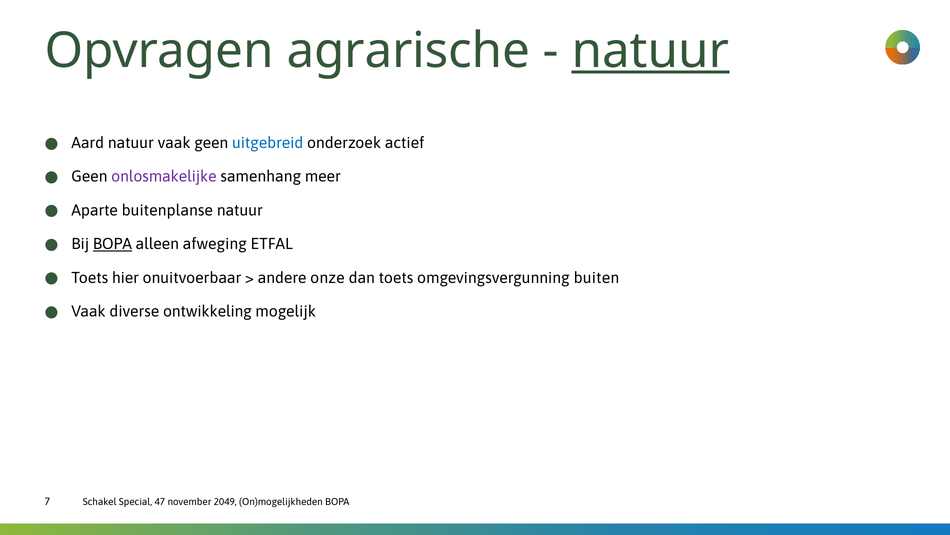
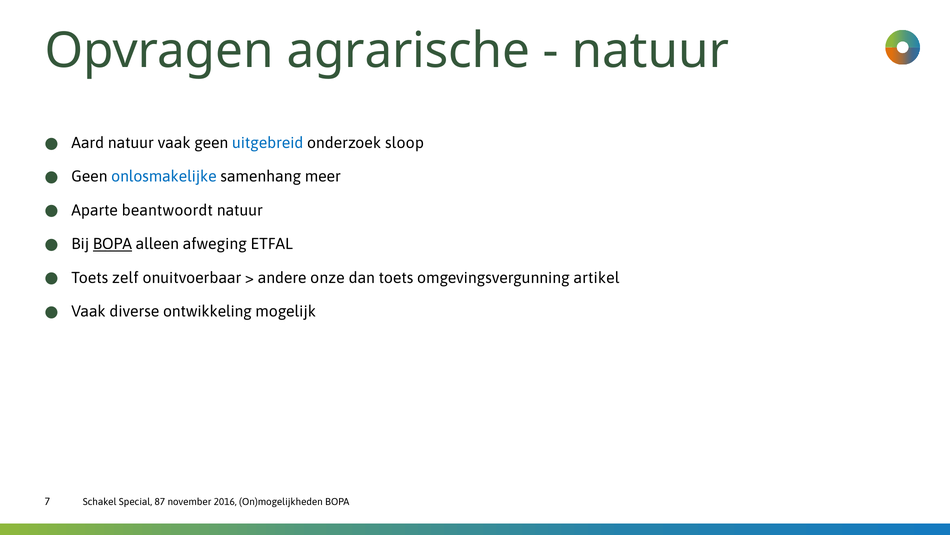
natuur underline: present -> none (650, 51)
actief: actief -> sloop (404, 143)
onlosmakelijke colour: purple -> blue (164, 177)
buitenplanse: buitenplanse -> beantwoordt (167, 210)
hier: hier -> zelf (125, 278)
buiten: buiten -> artikel (597, 278)
47: 47 -> 87 (160, 502)
2049: 2049 -> 2016 (225, 502)
